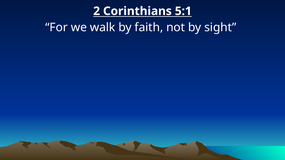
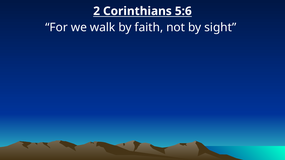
5:1: 5:1 -> 5:6 (183, 11)
